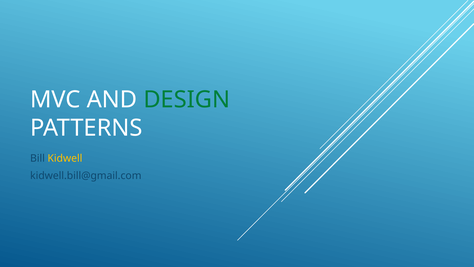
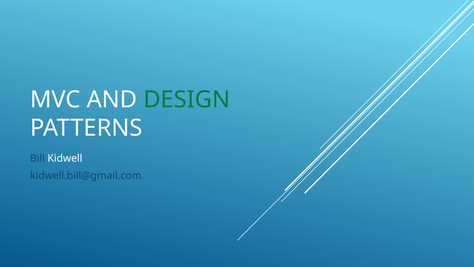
Kidwell colour: yellow -> white (65, 158)
